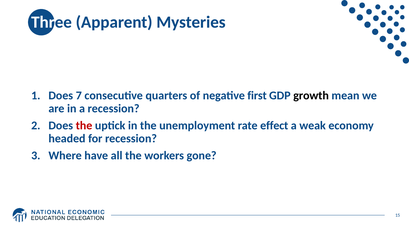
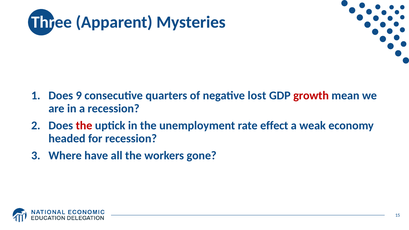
7: 7 -> 9 (79, 96)
first: first -> lost (257, 96)
growth colour: black -> red (311, 96)
